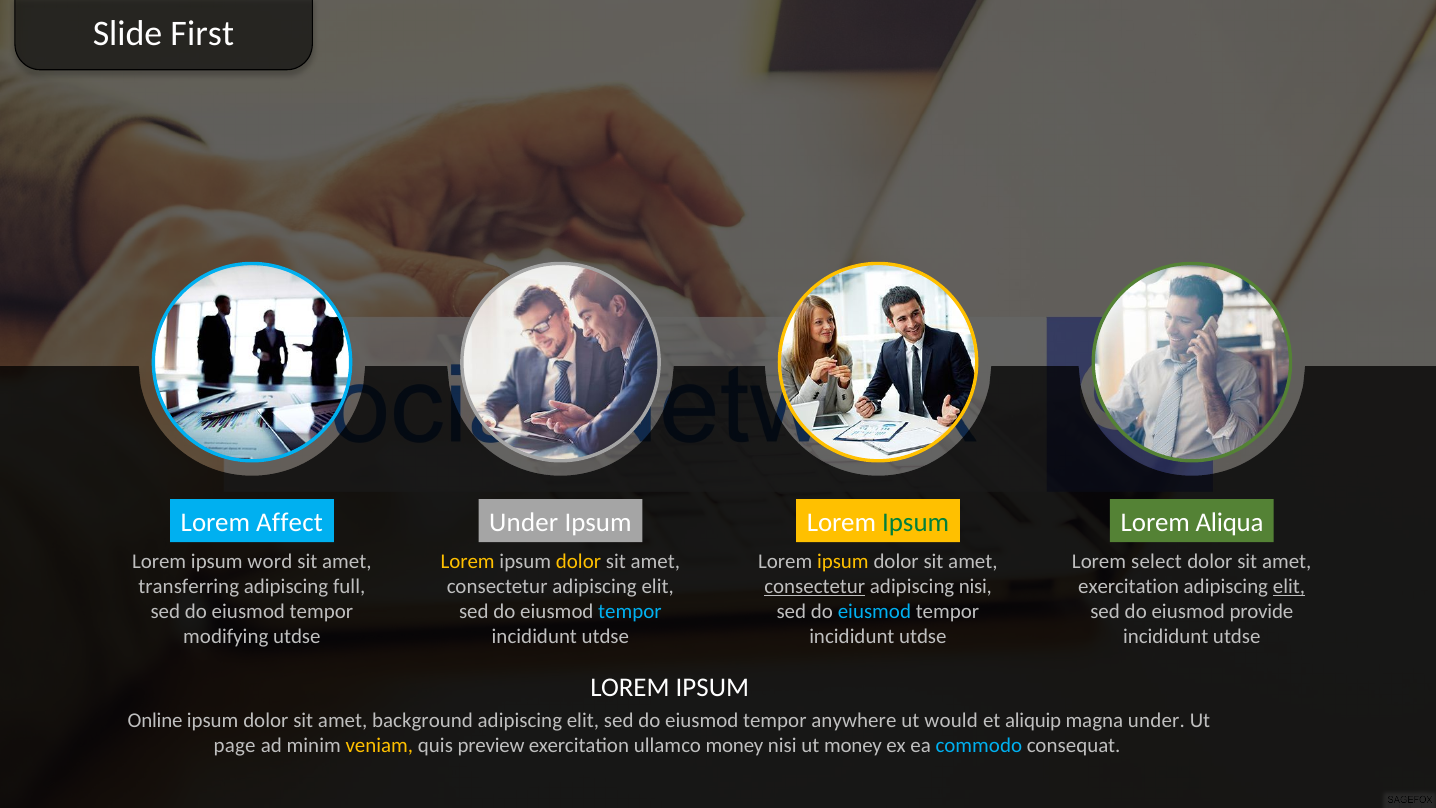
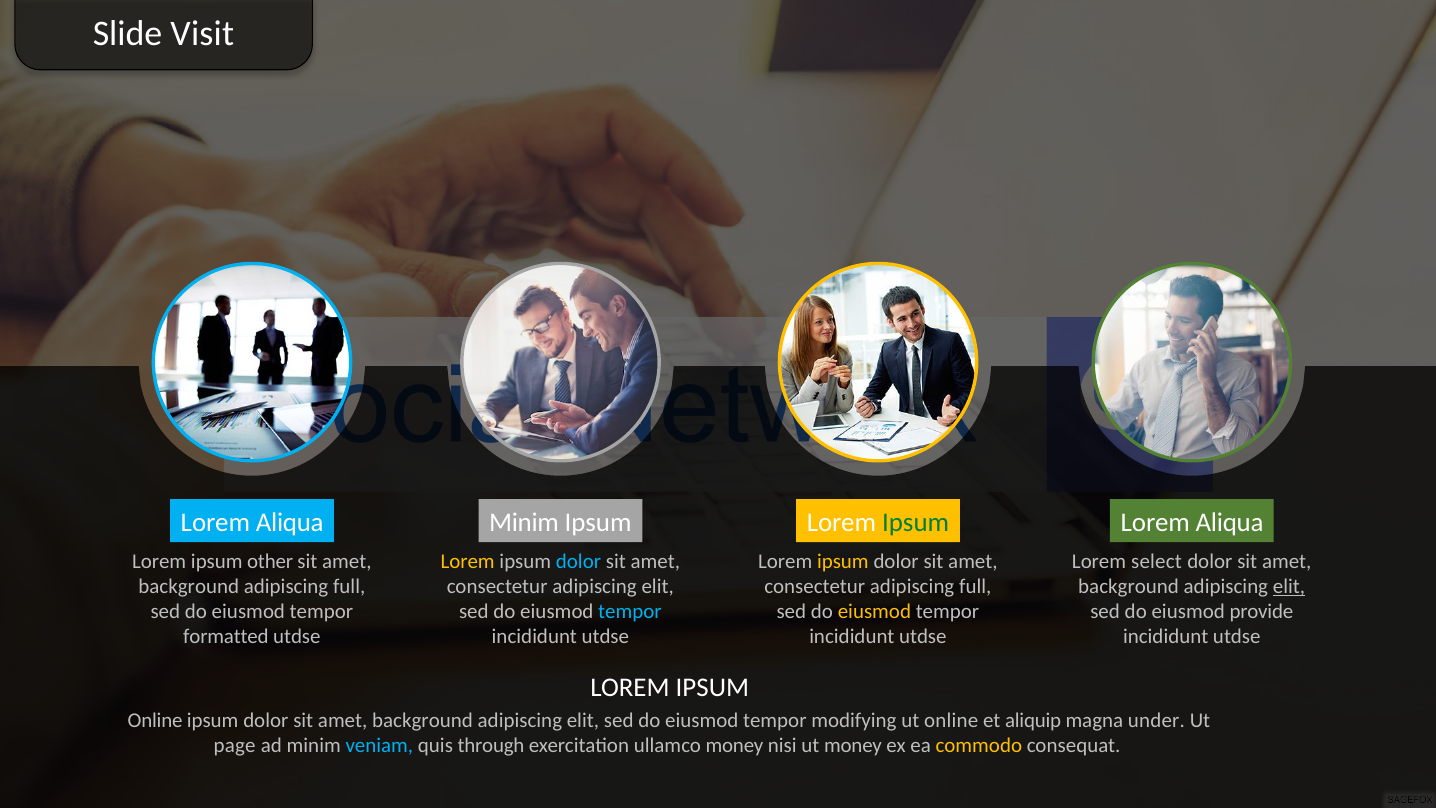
First: First -> Visit (202, 34)
Affect: Affect -> Aliqua (290, 522)
Under: Under -> Minim (524, 522)
word: word -> other (270, 561)
dolor colour: yellow -> light blue (579, 561)
transferring: transferring -> background (189, 586)
consectetur underline: present -> none (815, 586)
nisi: nisi -> full (975, 586)
exercitation: exercitation -> background (1129, 586)
eiusmod colour: light blue -> yellow (874, 611)
modifying: modifying -> formatted (226, 636)
anywhere: anywhere -> modifying (854, 720)
ut would: would -> online (951, 720)
veniam colour: yellow -> light blue (379, 745)
preview: preview -> through (491, 745)
commodo colour: light blue -> yellow (979, 745)
